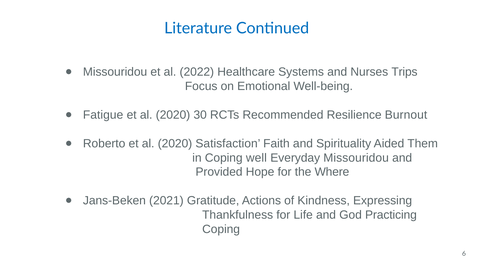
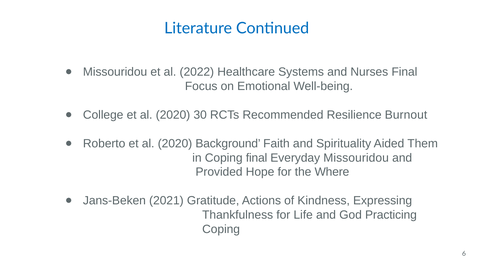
Nurses Trips: Trips -> Final (404, 72)
Fatigue: Fatigue -> College (103, 115)
Satisfaction: Satisfaction -> Background (228, 144)
Coping well: well -> final (257, 158)
